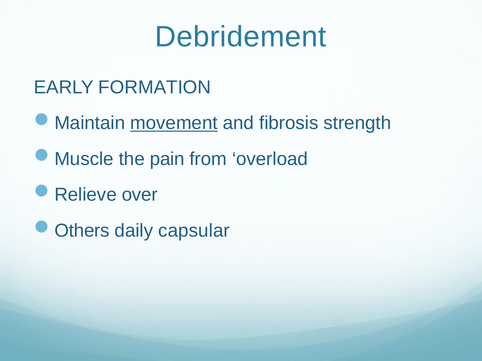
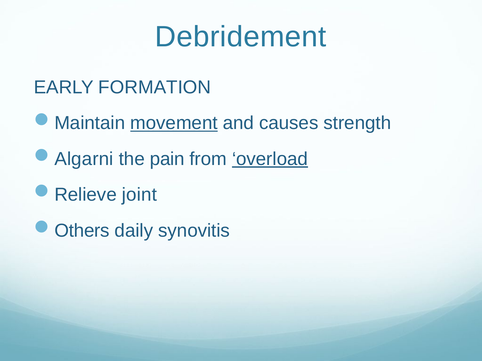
fibrosis: fibrosis -> causes (289, 123)
Muscle: Muscle -> Algarni (84, 159)
overload underline: none -> present (270, 159)
over: over -> joint (140, 195)
capsular: capsular -> synovitis (194, 231)
